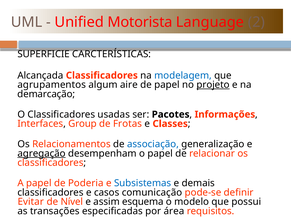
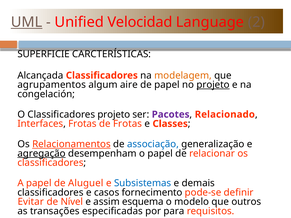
UML underline: none -> present (27, 22)
Motorista: Motorista -> Velocidad (140, 22)
modelagem colour: blue -> orange (183, 76)
demarcação: demarcação -> congelación (46, 94)
Classificadores usadas: usadas -> projeto (114, 115)
Pacotes colour: black -> purple (171, 115)
Informações: Informações -> Relacionado (225, 115)
Interfaces Group: Group -> Frotas (82, 124)
Relacionamentos underline: none -> present (71, 144)
Poderia: Poderia -> Aluguel (86, 183)
comunicação: comunicação -> fornecimento (152, 193)
possui: possui -> outros (246, 202)
área: área -> para (174, 211)
